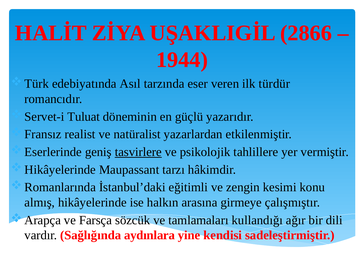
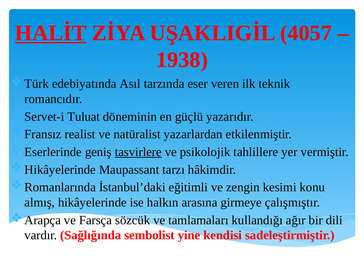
HALİT underline: none -> present (51, 33)
2866: 2866 -> 4057 (306, 33)
1944: 1944 -> 1938 (182, 60)
türdür: türdür -> teknik (274, 84)
aydınlara: aydınlara -> sembolist (149, 235)
